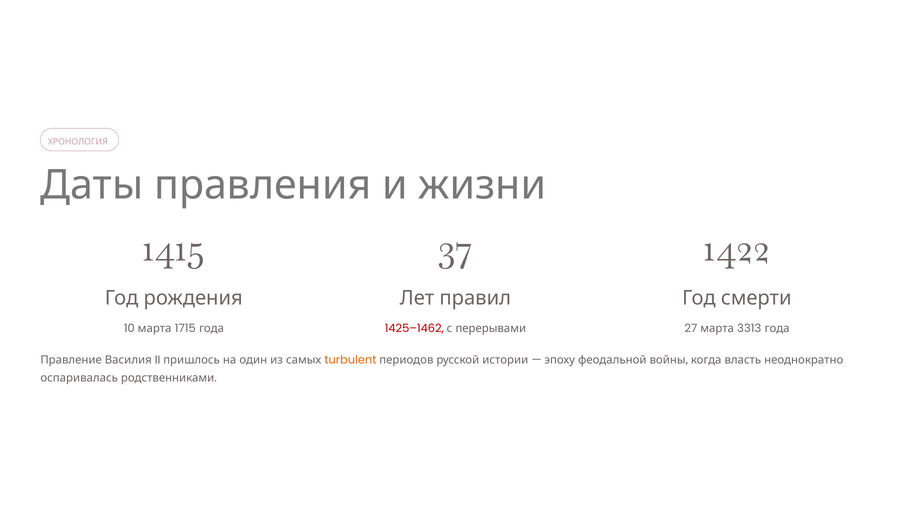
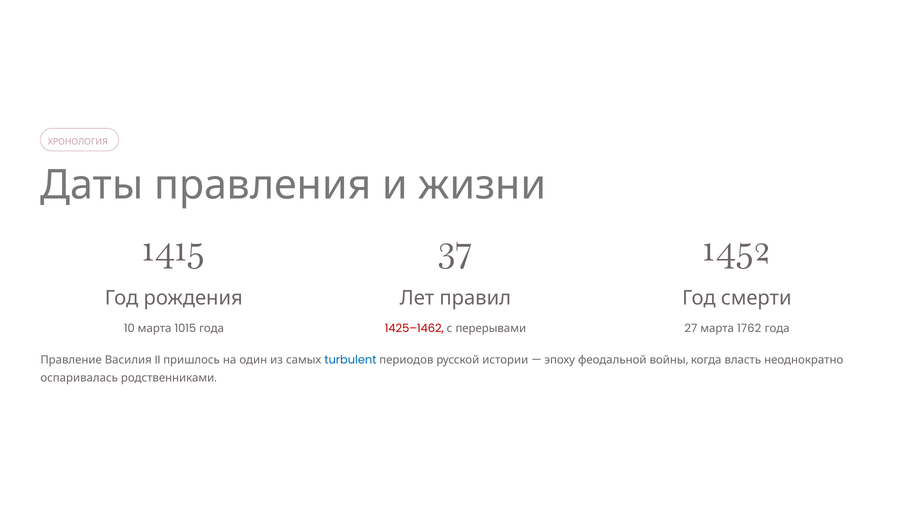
1422: 1422 -> 1452 (737, 248)
1715: 1715 -> 1015 (185, 328)
3313: 3313 -> 1762 (749, 328)
turbulent colour: orange -> blue (350, 359)
